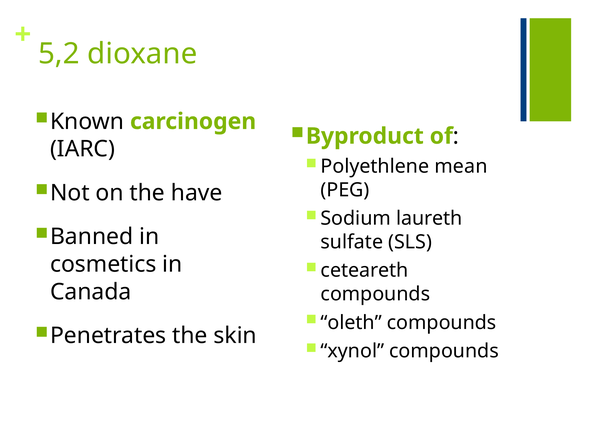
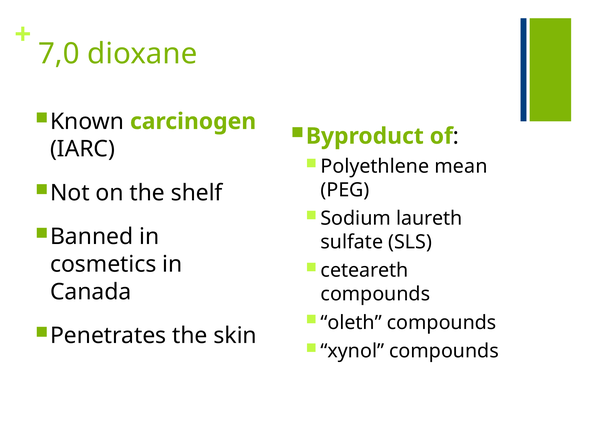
5,2: 5,2 -> 7,0 (59, 54)
have: have -> shelf (197, 193)
